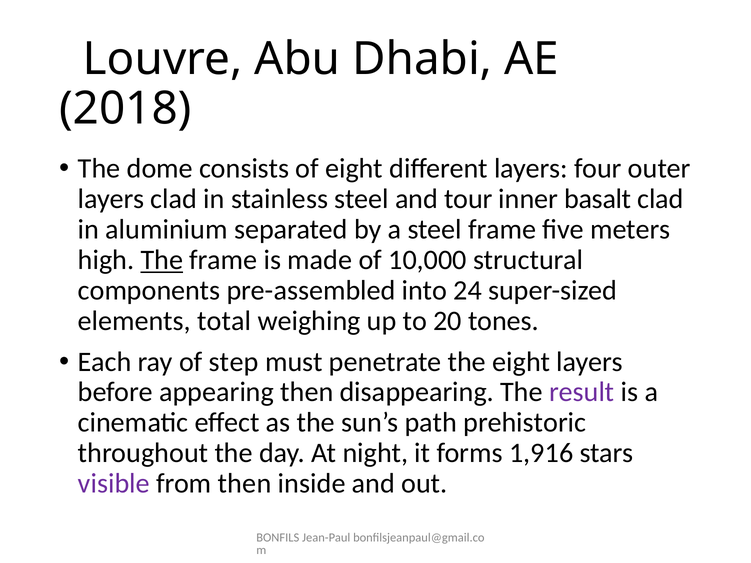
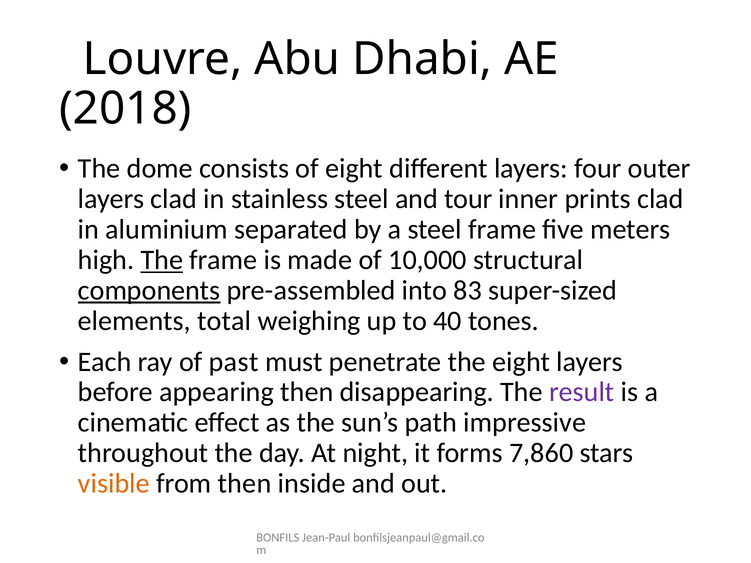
basalt: basalt -> prints (598, 199)
components underline: none -> present (149, 291)
24: 24 -> 83 (468, 291)
20: 20 -> 40 (447, 321)
step: step -> past (234, 362)
prehistoric: prehistoric -> impressive (525, 423)
1,916: 1,916 -> 7,860 (541, 453)
visible colour: purple -> orange (114, 484)
